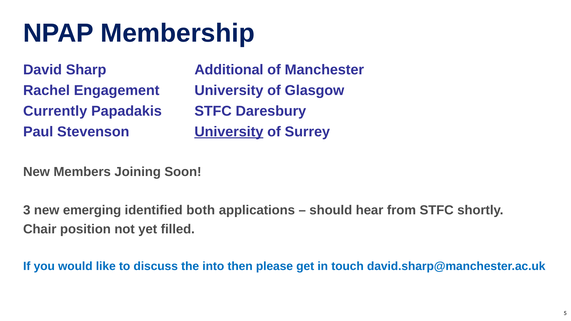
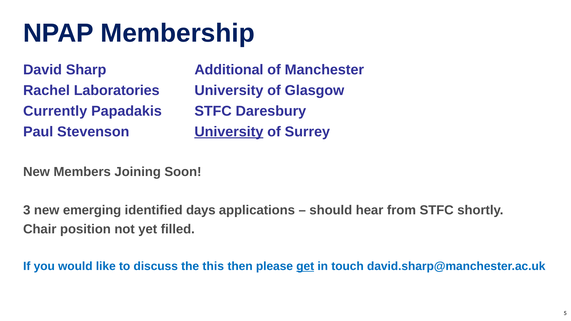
Engagement: Engagement -> Laboratories (117, 91)
both: both -> days (201, 210)
into: into -> this (213, 266)
get underline: none -> present (305, 266)
